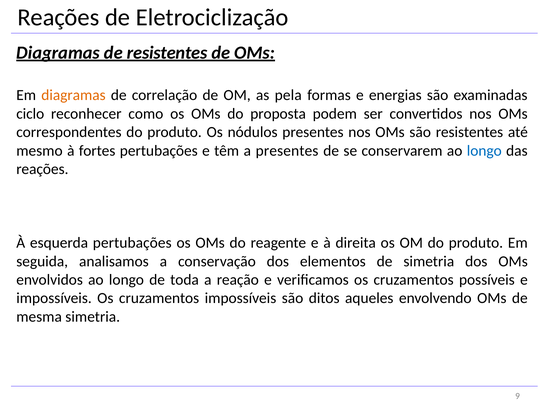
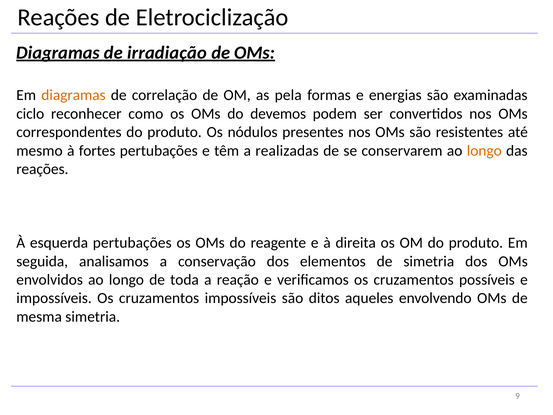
de resistentes: resistentes -> irradiação (167, 53)
proposta: proposta -> devemos (278, 114)
a presentes: presentes -> realizadas (287, 151)
longo colour: blue -> orange (484, 151)
